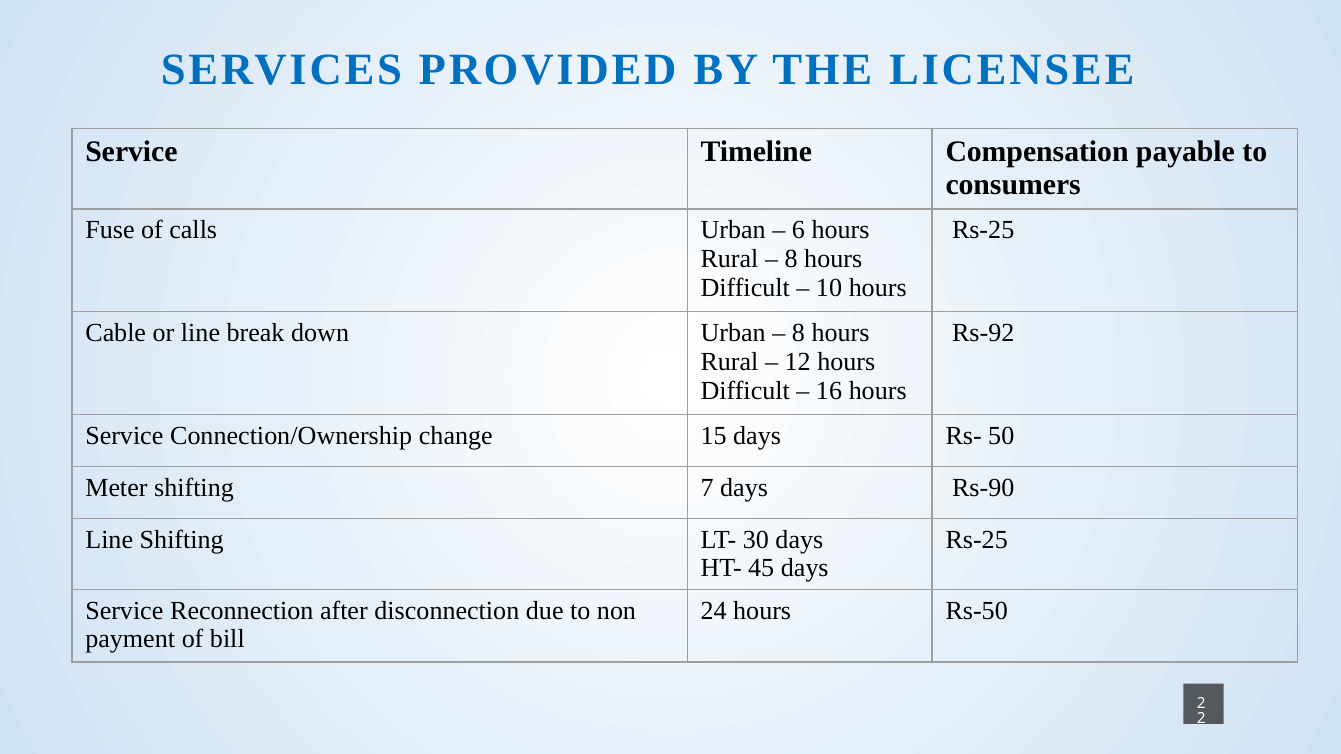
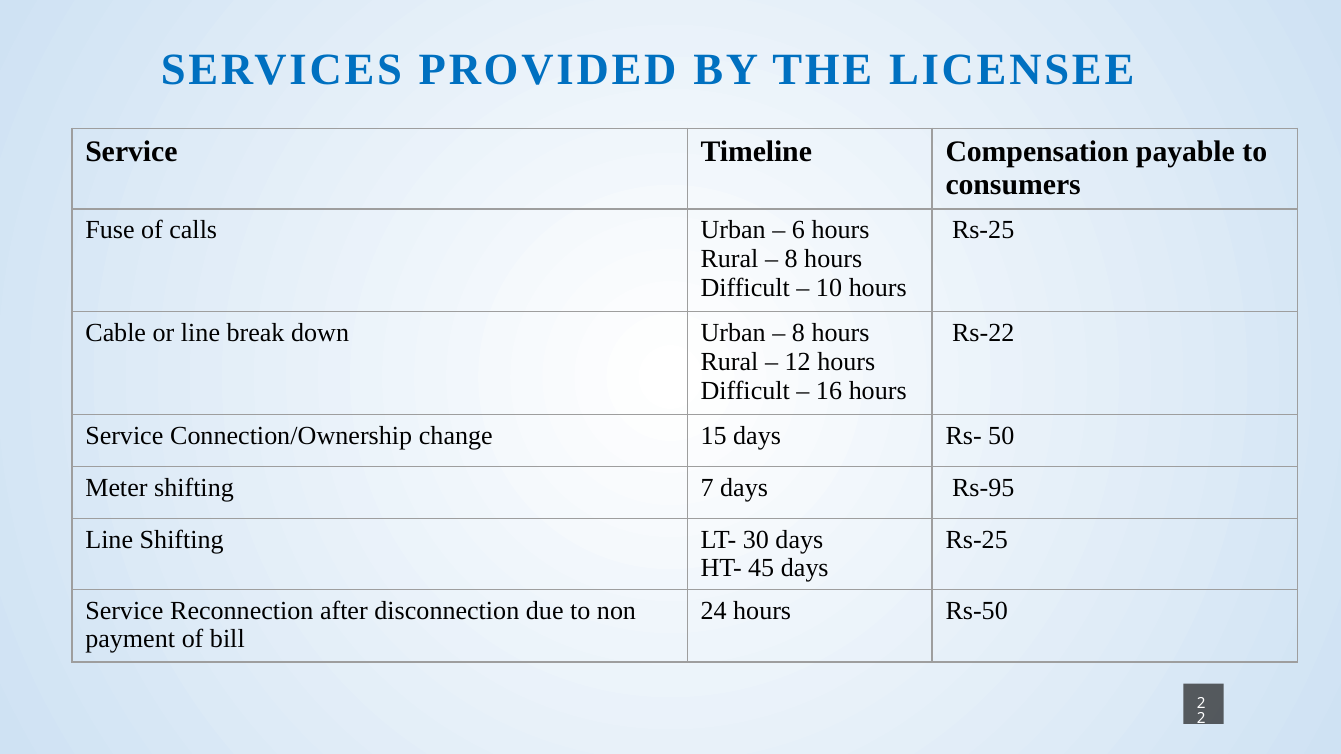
Rs-92: Rs-92 -> Rs-22 (983, 333)
Rs-90: Rs-90 -> Rs-95 (983, 488)
